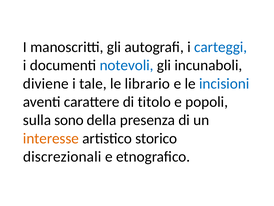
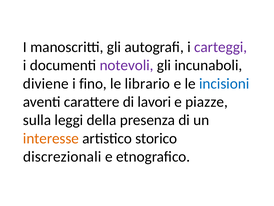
carteggi colour: blue -> purple (221, 47)
notevoli colour: blue -> purple (127, 65)
tale: tale -> fino (93, 83)
titolo: titolo -> lavori (154, 102)
popoli: popoli -> piazze (207, 102)
sono: sono -> leggi (69, 120)
